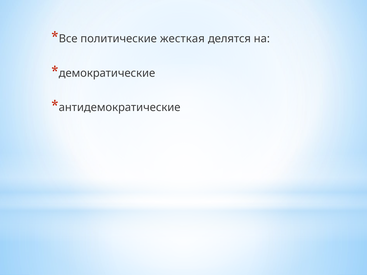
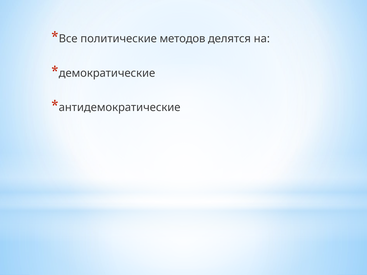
жесткая: жесткая -> методов (182, 39)
